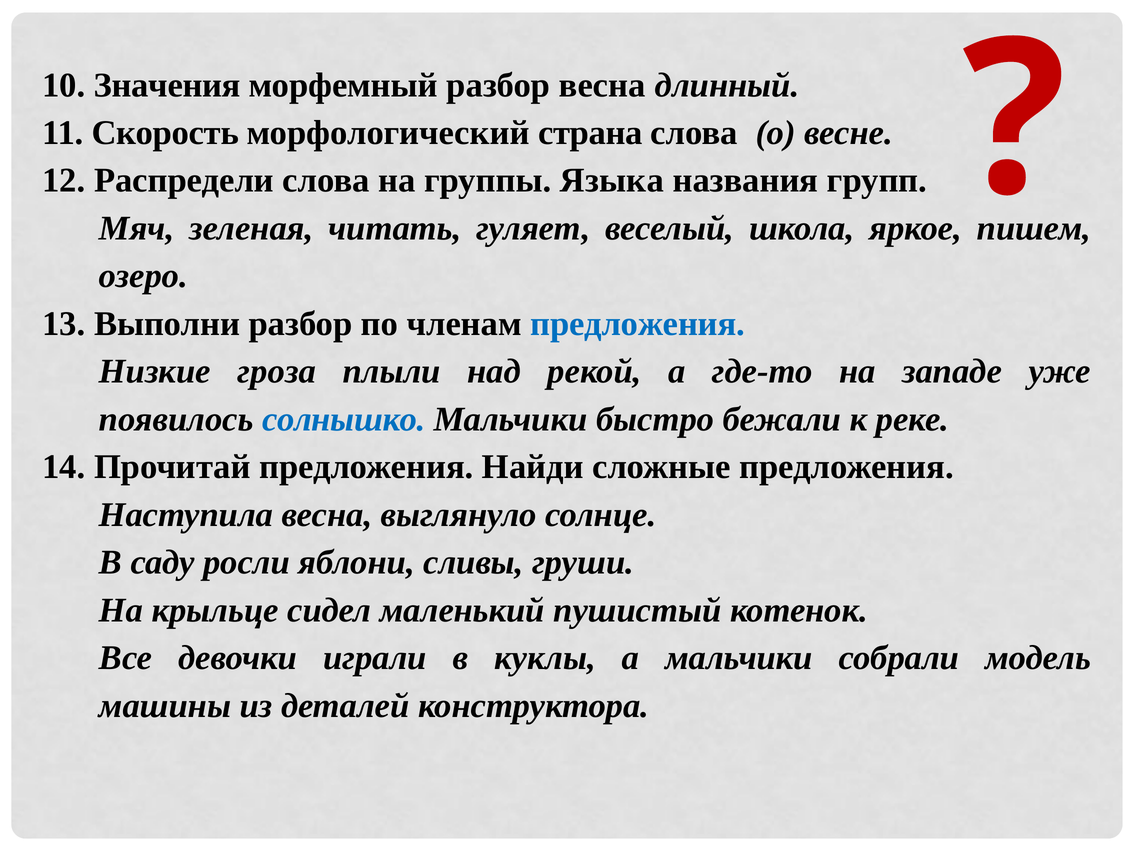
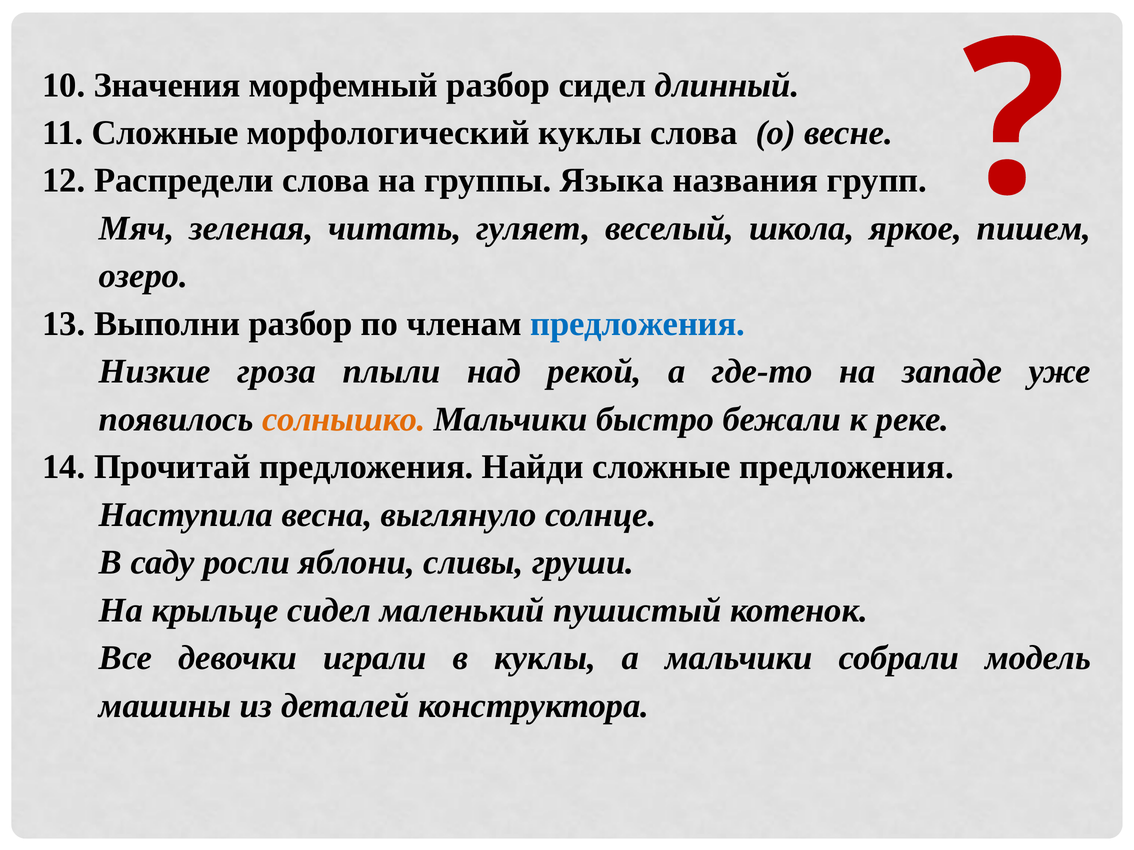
разбор весна: весна -> сидел (602, 85)
11 Скорость: Скорость -> Сложные (165, 133)
морфологический страна: страна -> куклы (590, 133)
солнышко colour: blue -> orange (344, 420)
